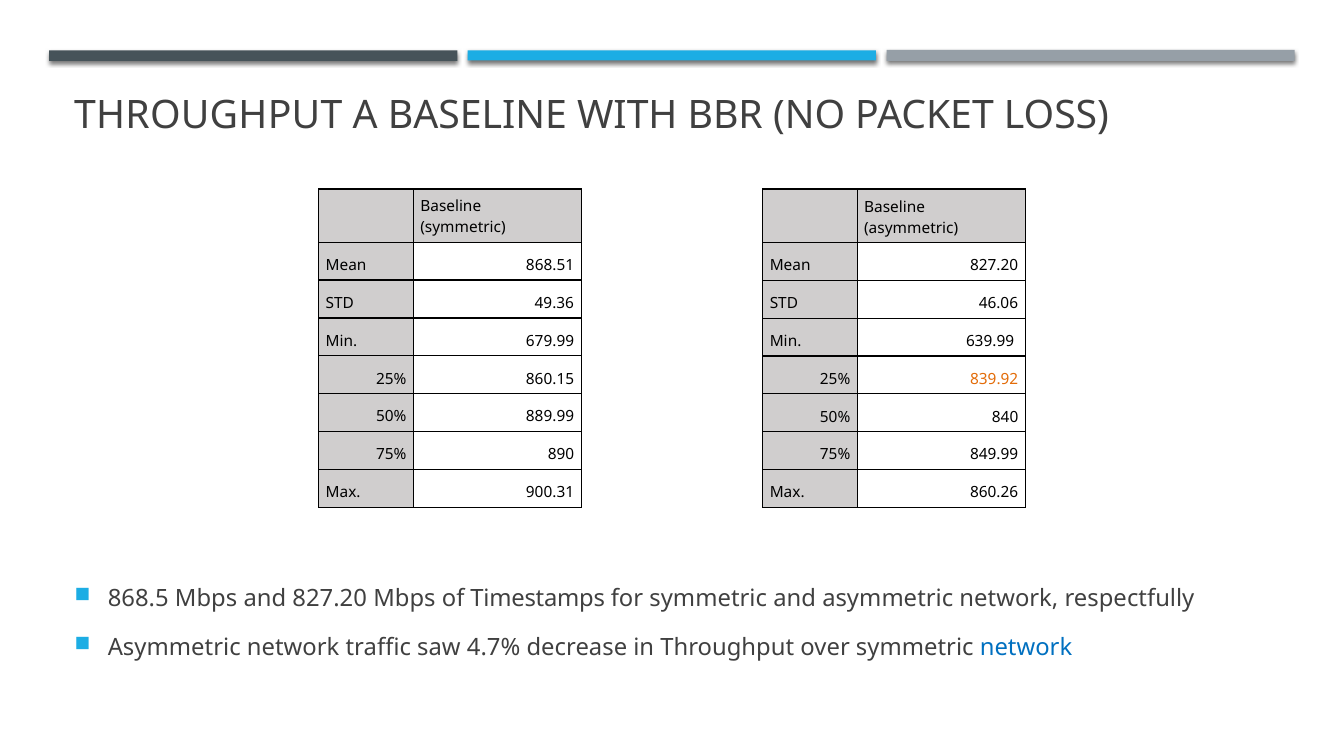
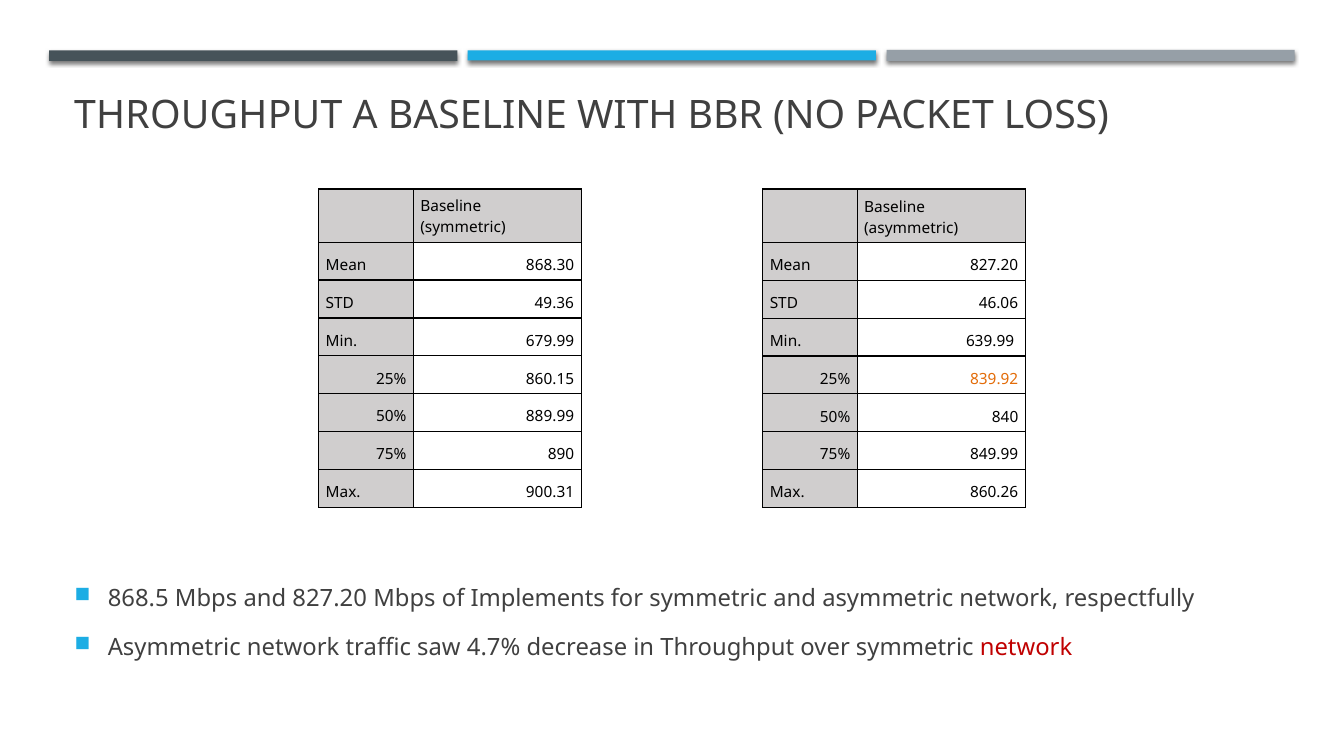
868.51: 868.51 -> 868.30 (550, 265)
Timestamps: Timestamps -> Implements (538, 599)
network colour: blue -> red (1026, 648)
